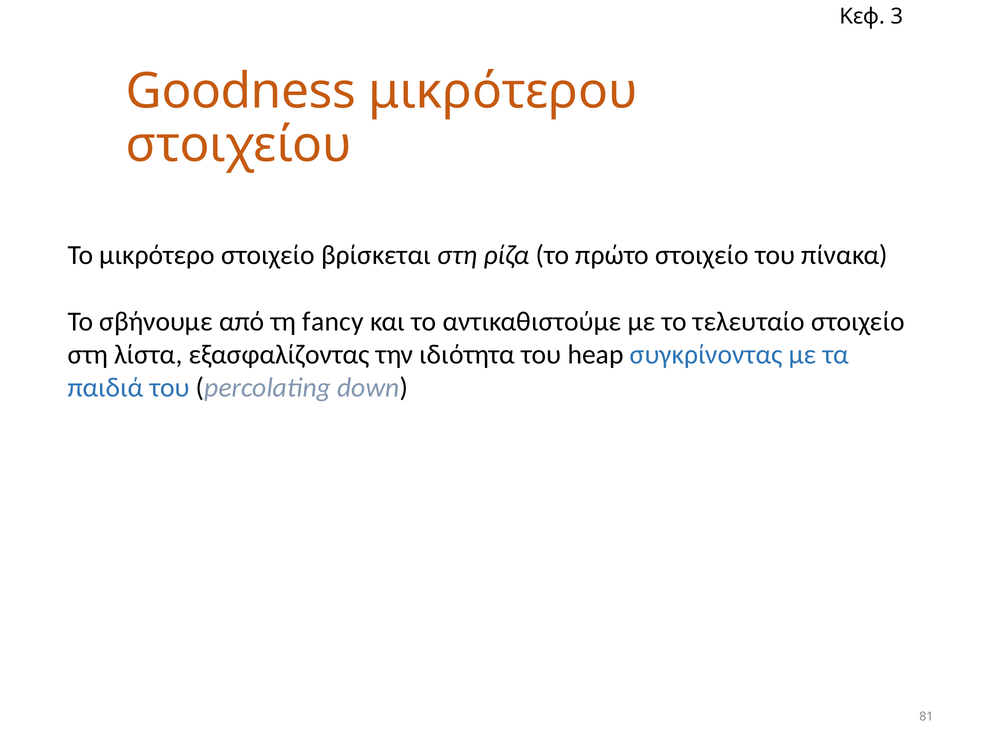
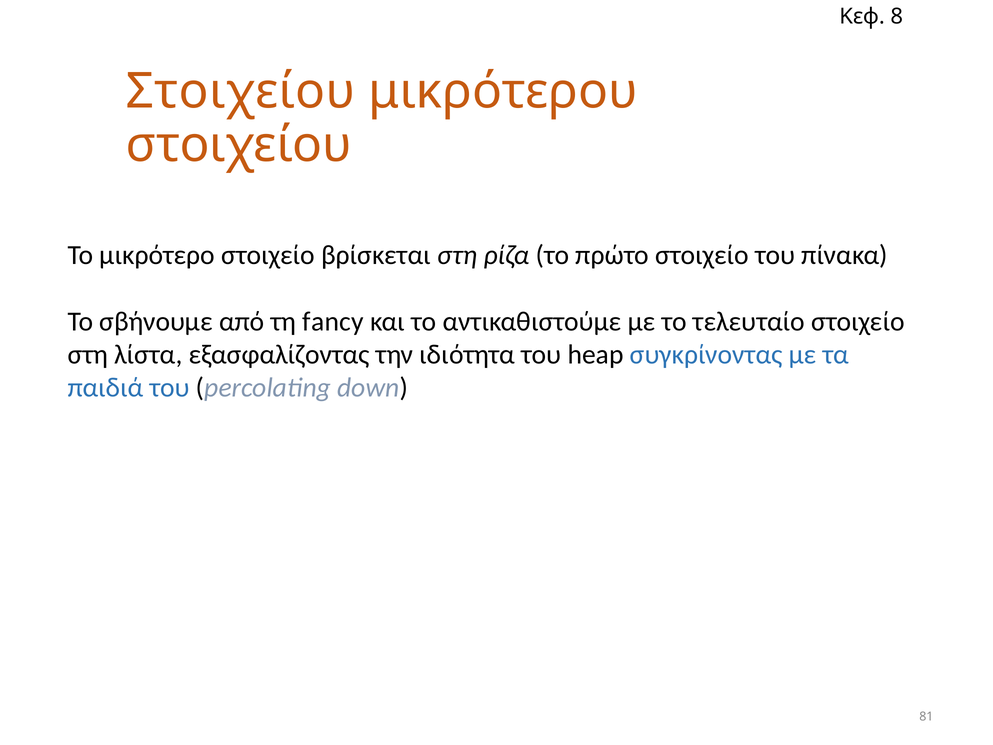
3: 3 -> 8 (897, 16)
Goodness: Goodness -> Στοιχείου (241, 91)
